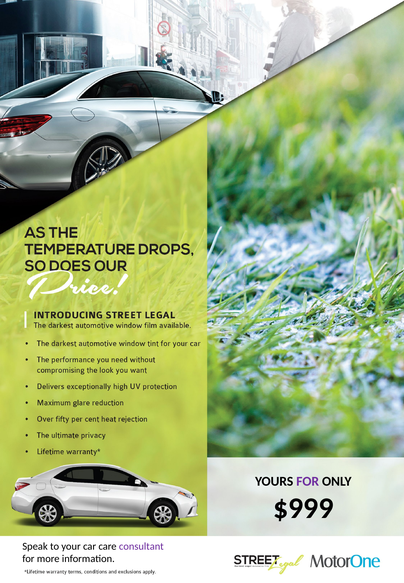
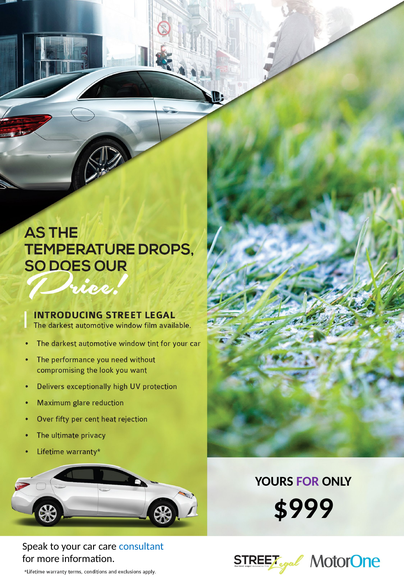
consultant colour: purple -> blue (141, 547)
